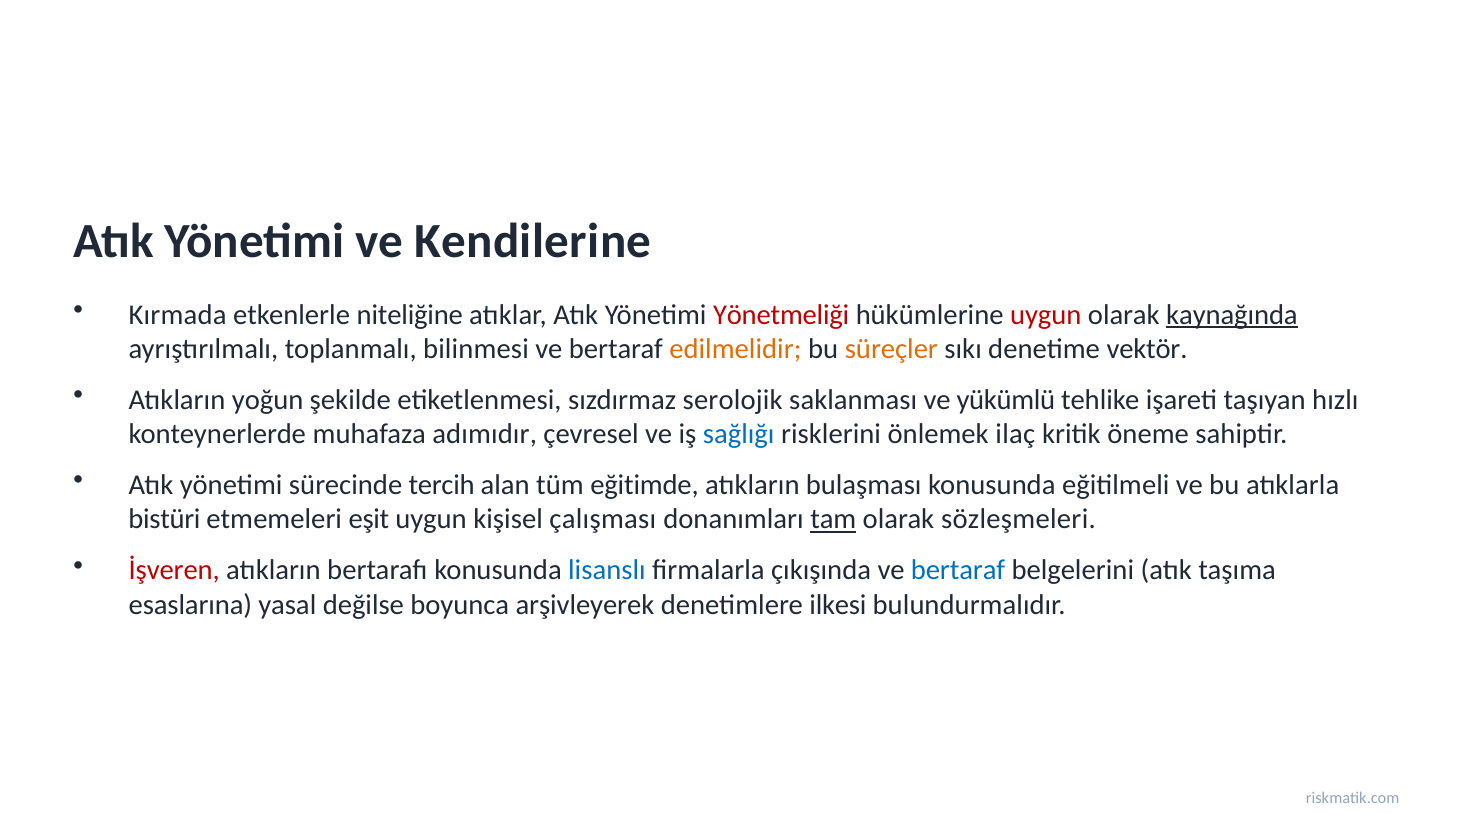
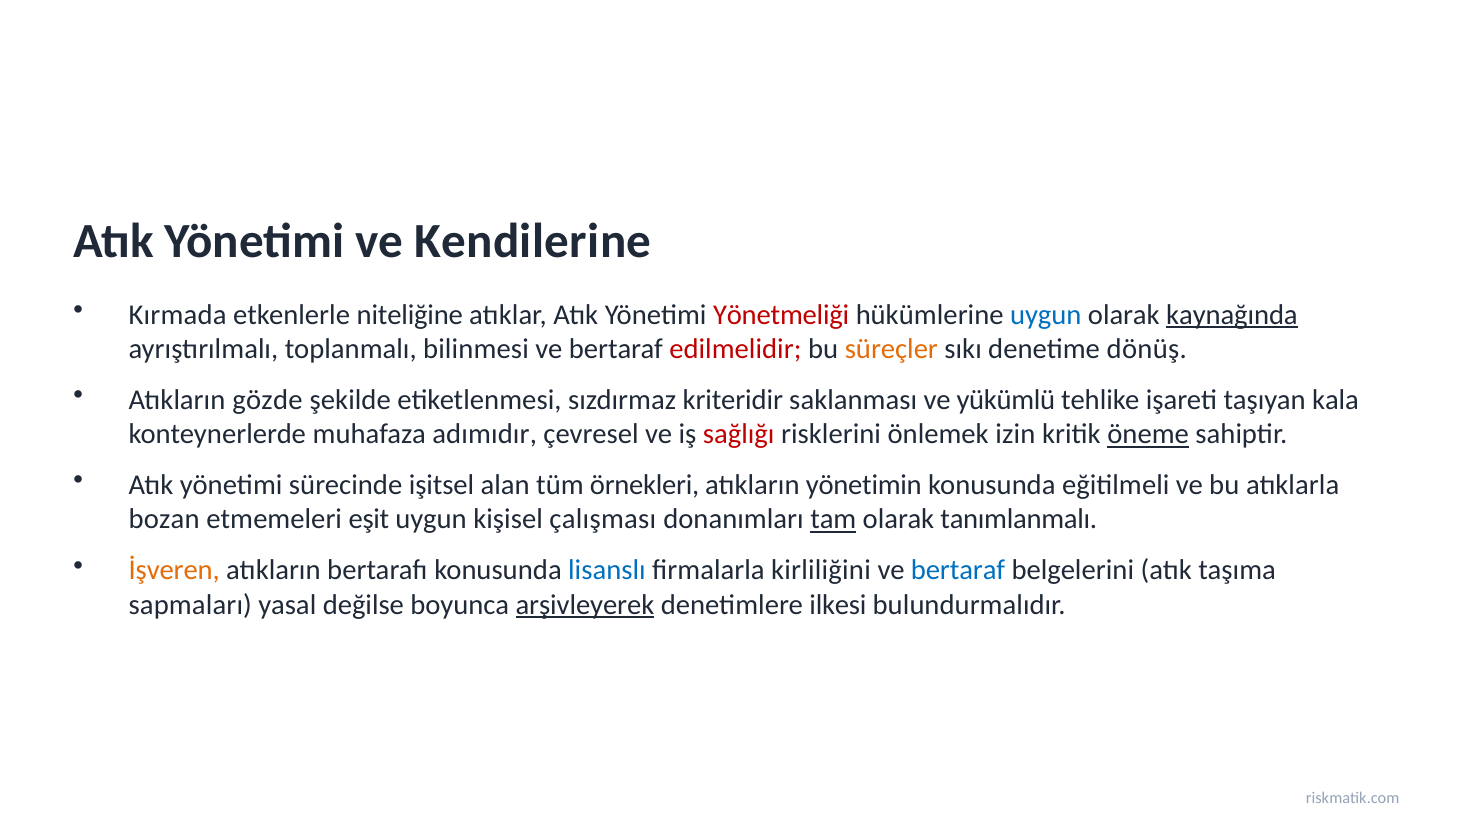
uygun colour: red -> blue (1046, 315)
edilmelidir colour: orange -> red (735, 349)
vektör: vektör -> dönüş (1147, 349)
yoğun: yoğun -> gözde (267, 400)
serolojik: serolojik -> kriteridir (733, 400)
hızlı: hızlı -> kala (1335, 400)
sağlığı colour: blue -> red (739, 435)
ilaç: ilaç -> izin (1015, 435)
öneme underline: none -> present (1148, 435)
tercih: tercih -> işitsel (441, 485)
eğitimde: eğitimde -> örnekleri (645, 485)
bulaşması: bulaşması -> yönetimin (864, 485)
bistüri: bistüri -> bozan (164, 520)
sözleşmeleri: sözleşmeleri -> tanımlanmalı (1019, 520)
İşveren colour: red -> orange (174, 571)
çıkışında: çıkışında -> kirliliğini (821, 571)
esaslarına: esaslarına -> sapmaları (190, 605)
arşivleyerek underline: none -> present (585, 605)
